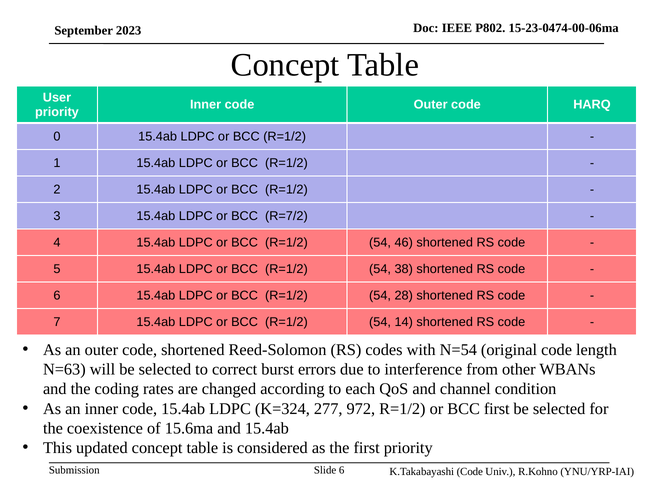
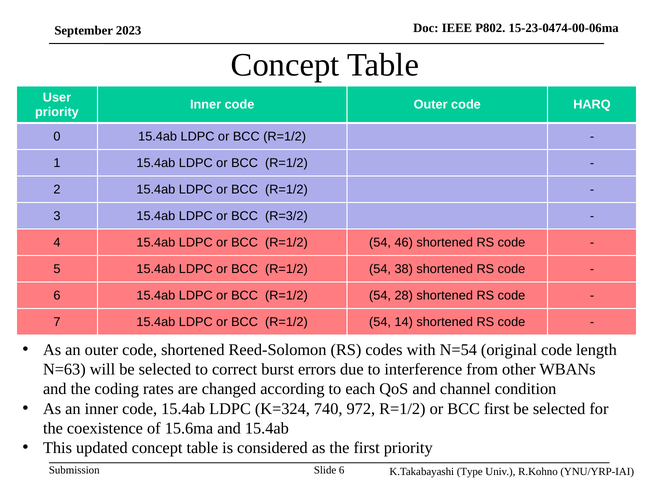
R=7/2: R=7/2 -> R=3/2 (286, 216)
277: 277 -> 740 (328, 408)
K.Takabayashi Code: Code -> Type (470, 471)
